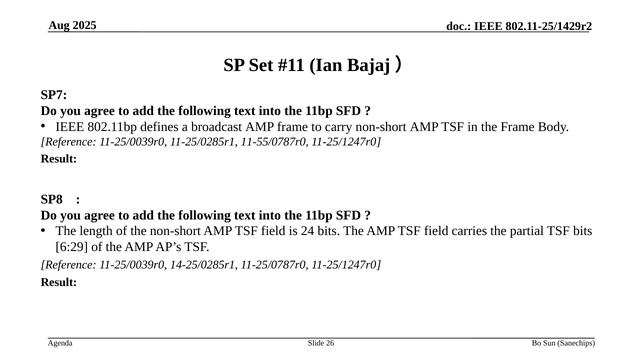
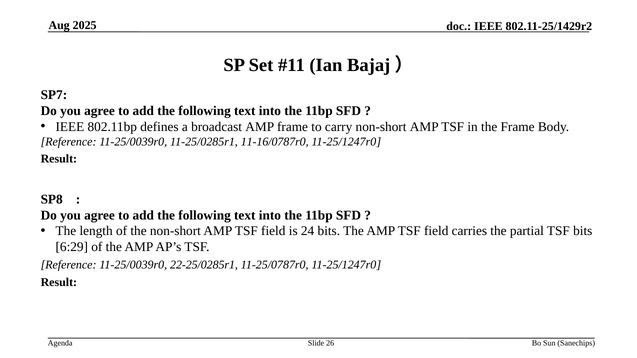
11-55/0787r0: 11-55/0787r0 -> 11-16/0787r0 (275, 142)
14-25/0285r1: 14-25/0285r1 -> 22-25/0285r1 (204, 265)
